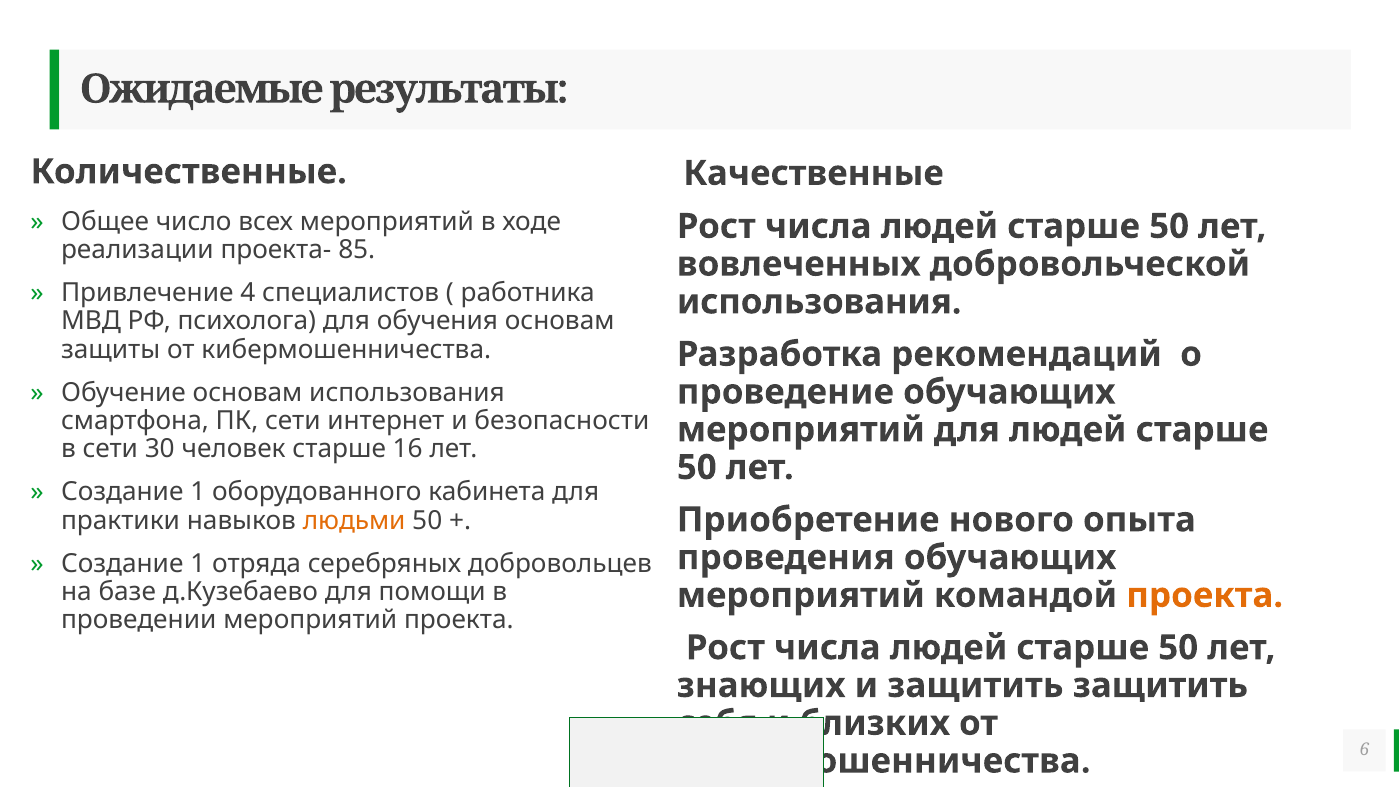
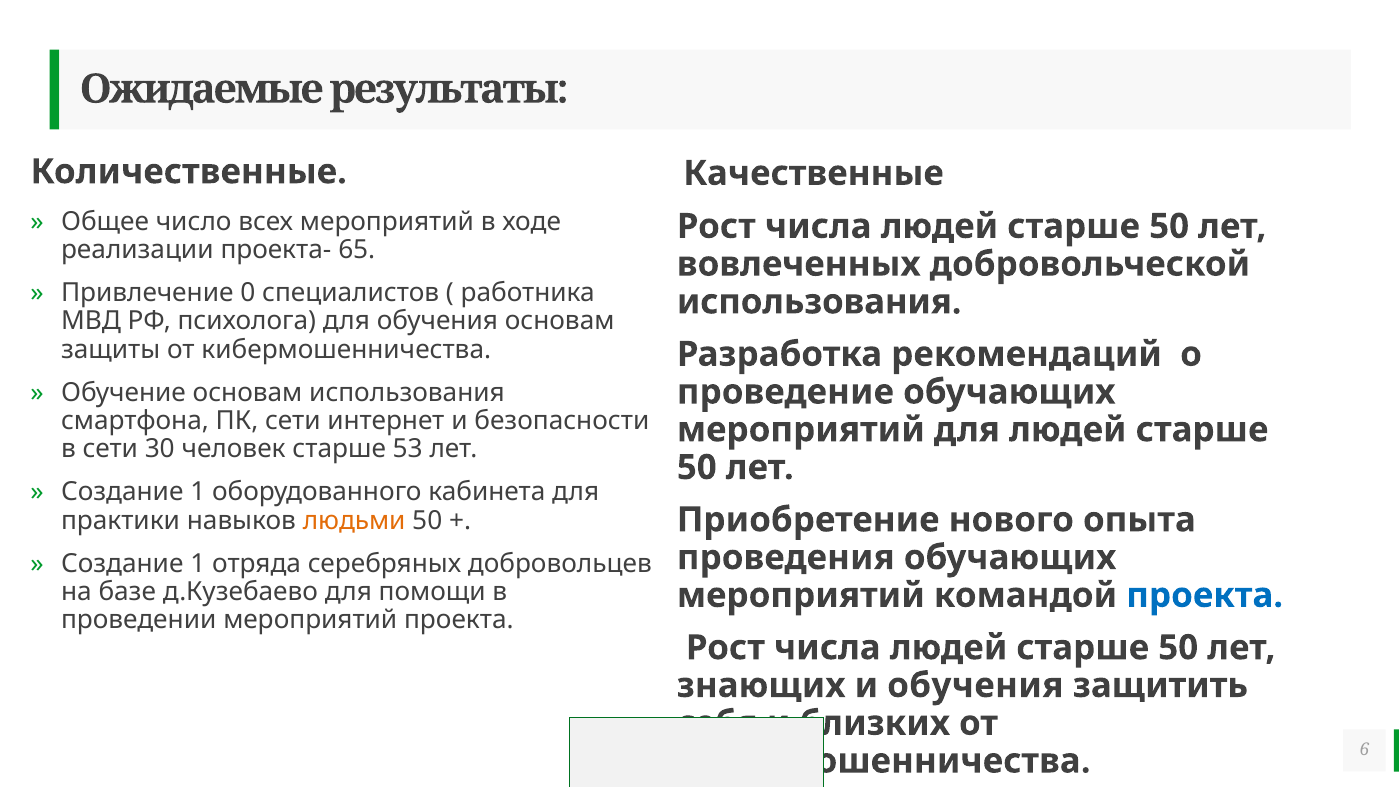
85: 85 -> 65 (357, 250)
4: 4 -> 0 (248, 293)
16: 16 -> 53 (408, 449)
проекта colour: orange -> blue (1205, 595)
и защитить: защитить -> обучения (975, 685)
